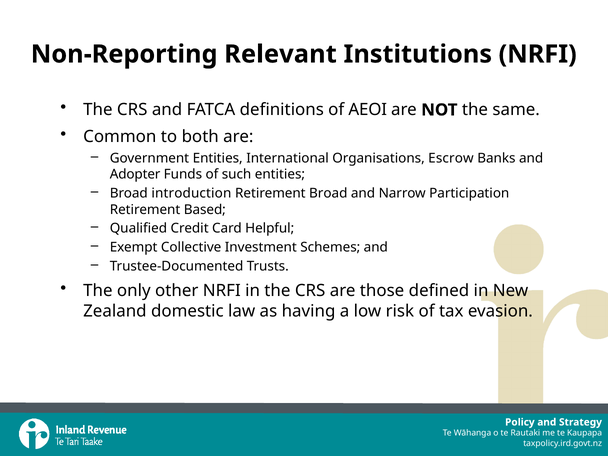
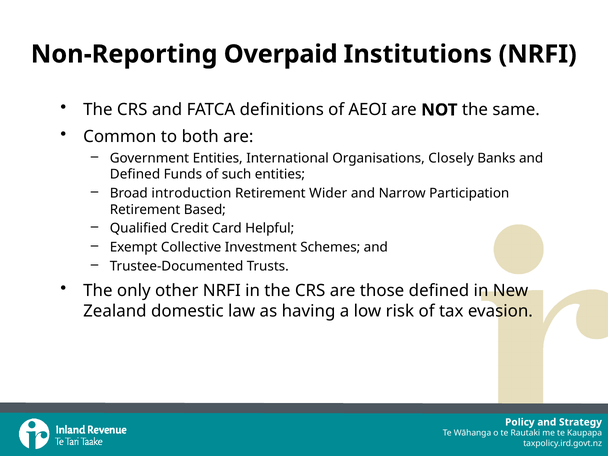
Relevant: Relevant -> Overpaid (281, 54)
Escrow: Escrow -> Closely (451, 158)
Adopter: Adopter -> Defined (135, 174)
Retirement Broad: Broad -> Wider (328, 193)
